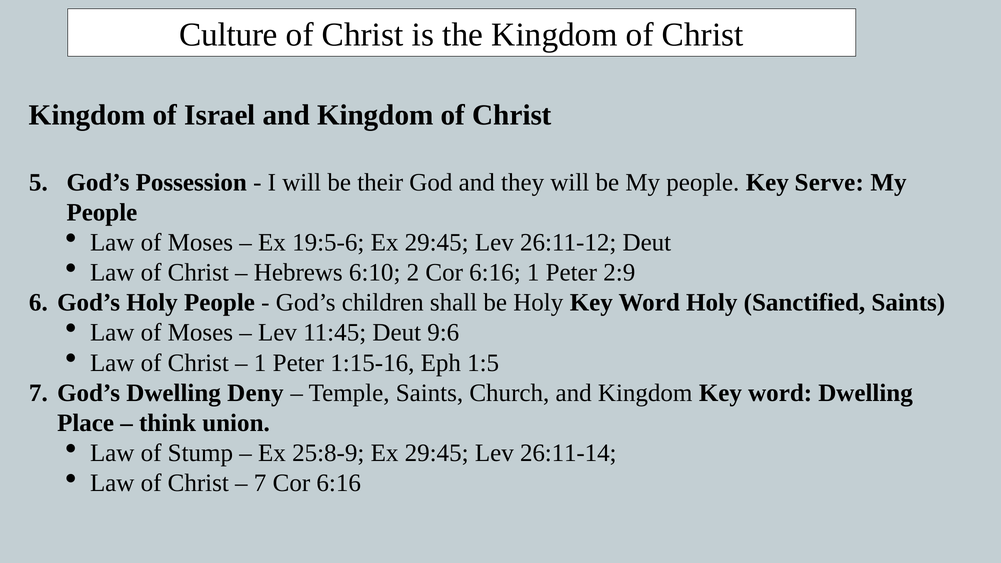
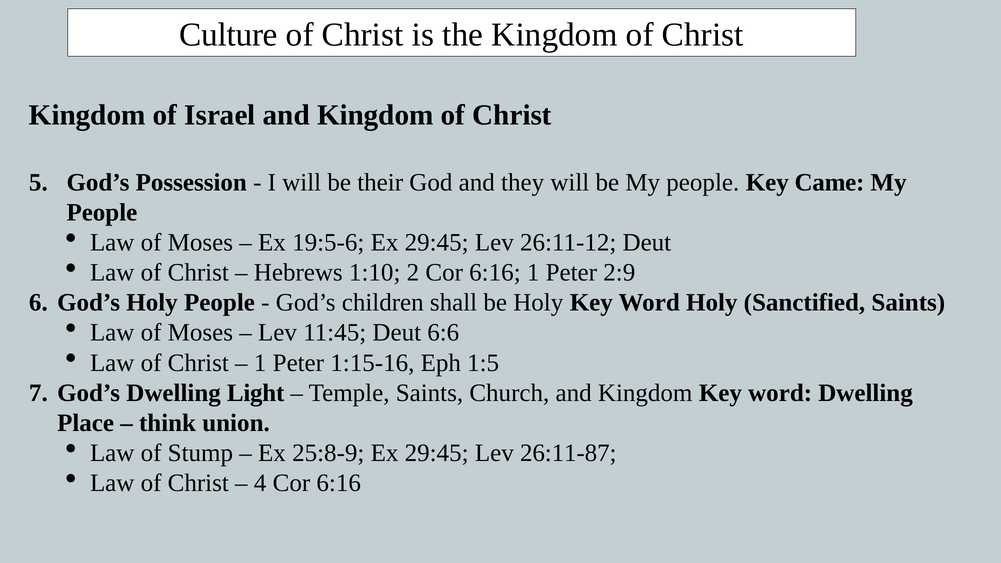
Serve: Serve -> Came (829, 183)
6:10: 6:10 -> 1:10 (375, 273)
9:6: 9:6 -> 6:6 (443, 333)
Deny: Deny -> Light (256, 393)
26:11-14: 26:11-14 -> 26:11-87 (568, 453)
7: 7 -> 4 (260, 483)
